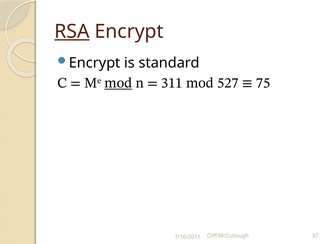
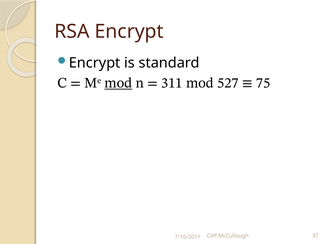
RSA underline: present -> none (72, 32)
